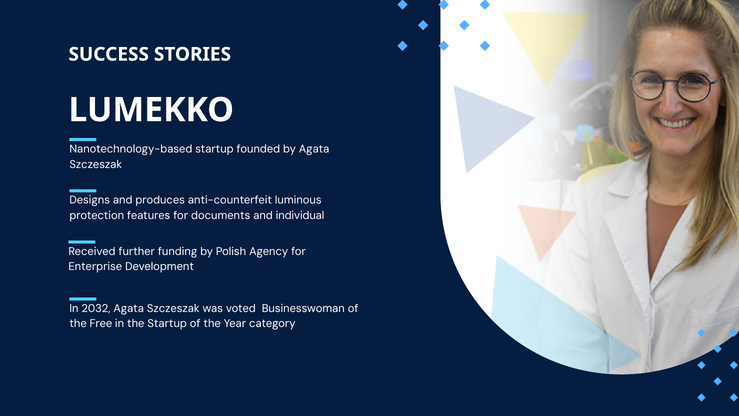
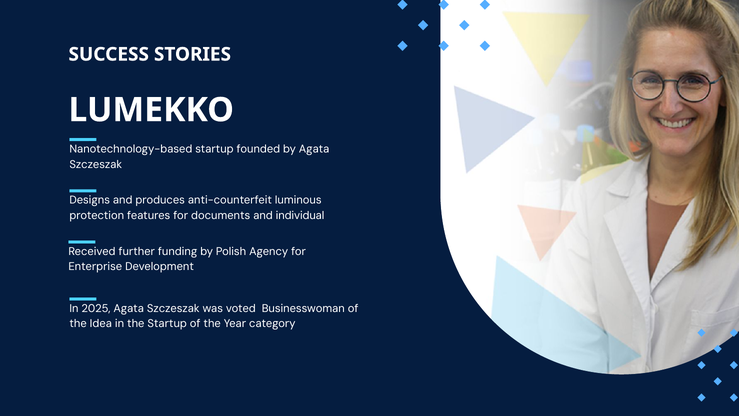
2032: 2032 -> 2025 (96, 308)
Free: Free -> Idea (101, 324)
